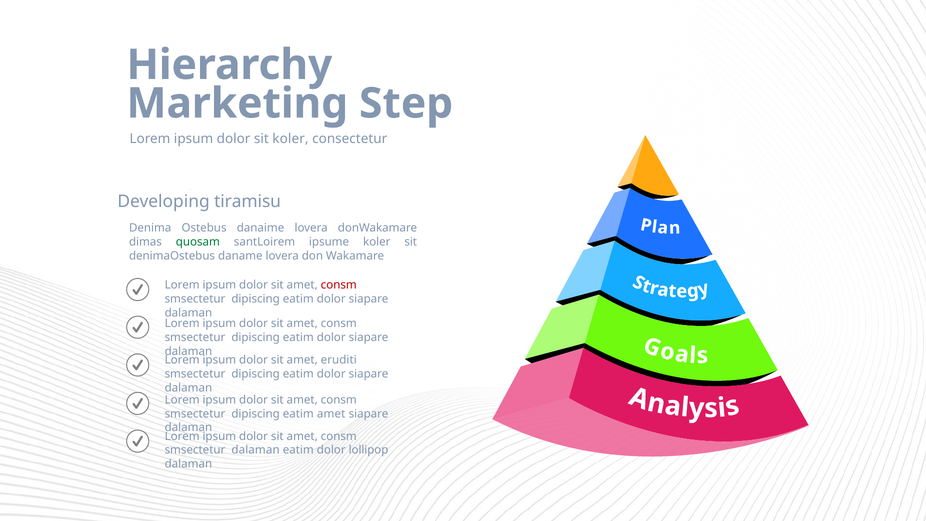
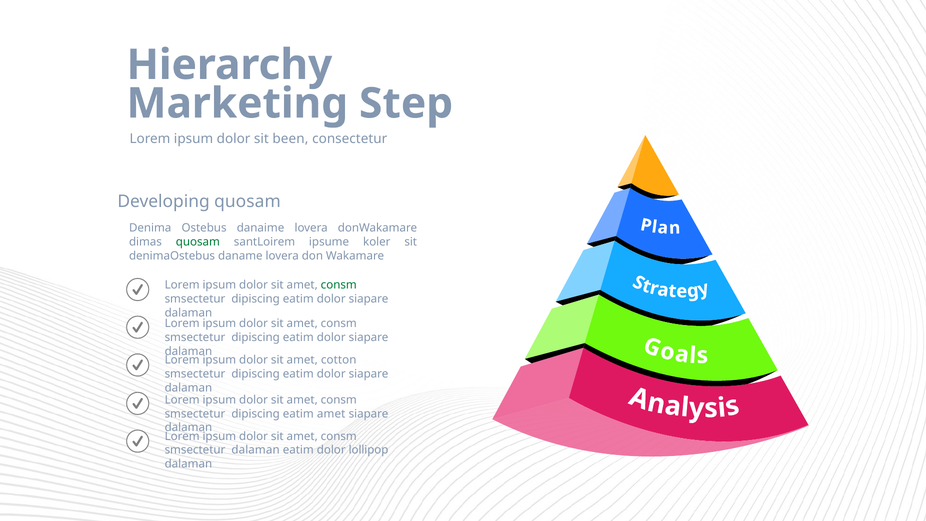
sit koler: koler -> been (290, 139)
Developing tiramisu: tiramisu -> quosam (247, 202)
consm colour: red -> green (339, 285)
eruditi: eruditi -> cotton (339, 360)
